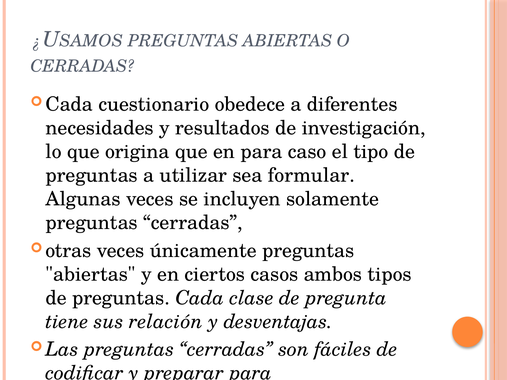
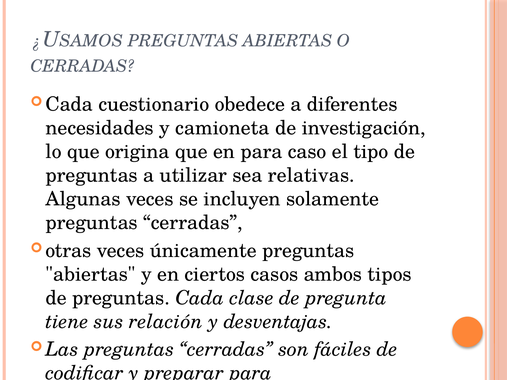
resultados: resultados -> camioneta (222, 128)
formular: formular -> relativas (311, 175)
